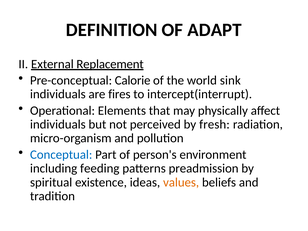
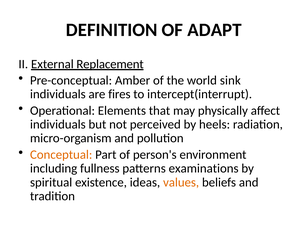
Calorie: Calorie -> Amber (133, 80)
fresh: fresh -> heels (215, 124)
Conceptual colour: blue -> orange (61, 155)
feeding: feeding -> fullness (100, 168)
preadmission: preadmission -> examinations (204, 168)
